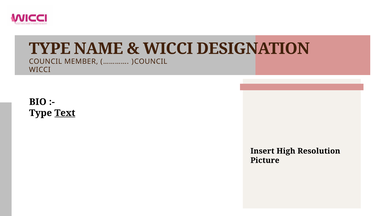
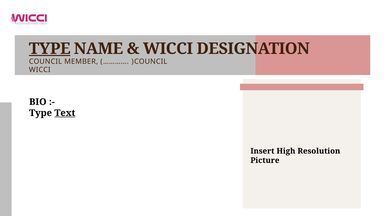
TYPE underline: none -> present (50, 49)
